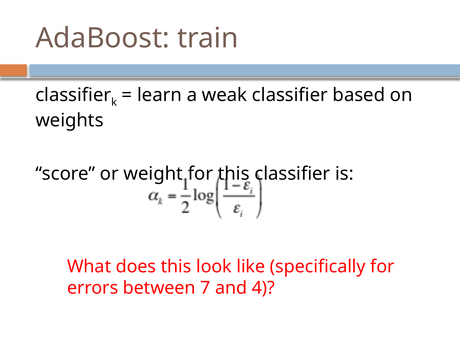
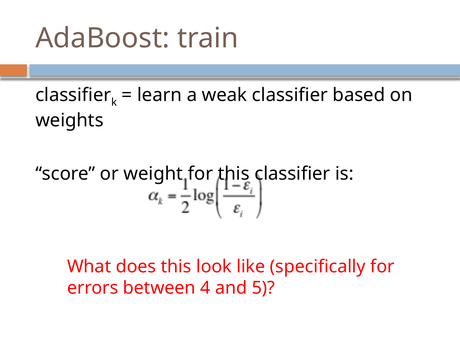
7: 7 -> 4 (205, 288)
4: 4 -> 5 (263, 288)
